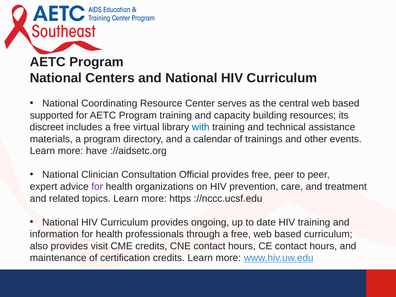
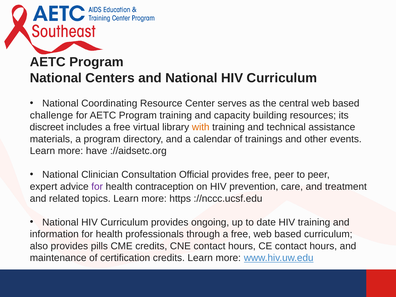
supported: supported -> challenge (51, 115)
with colour: blue -> orange (201, 127)
organizations: organizations -> contraception (164, 187)
visit: visit -> pills (99, 246)
